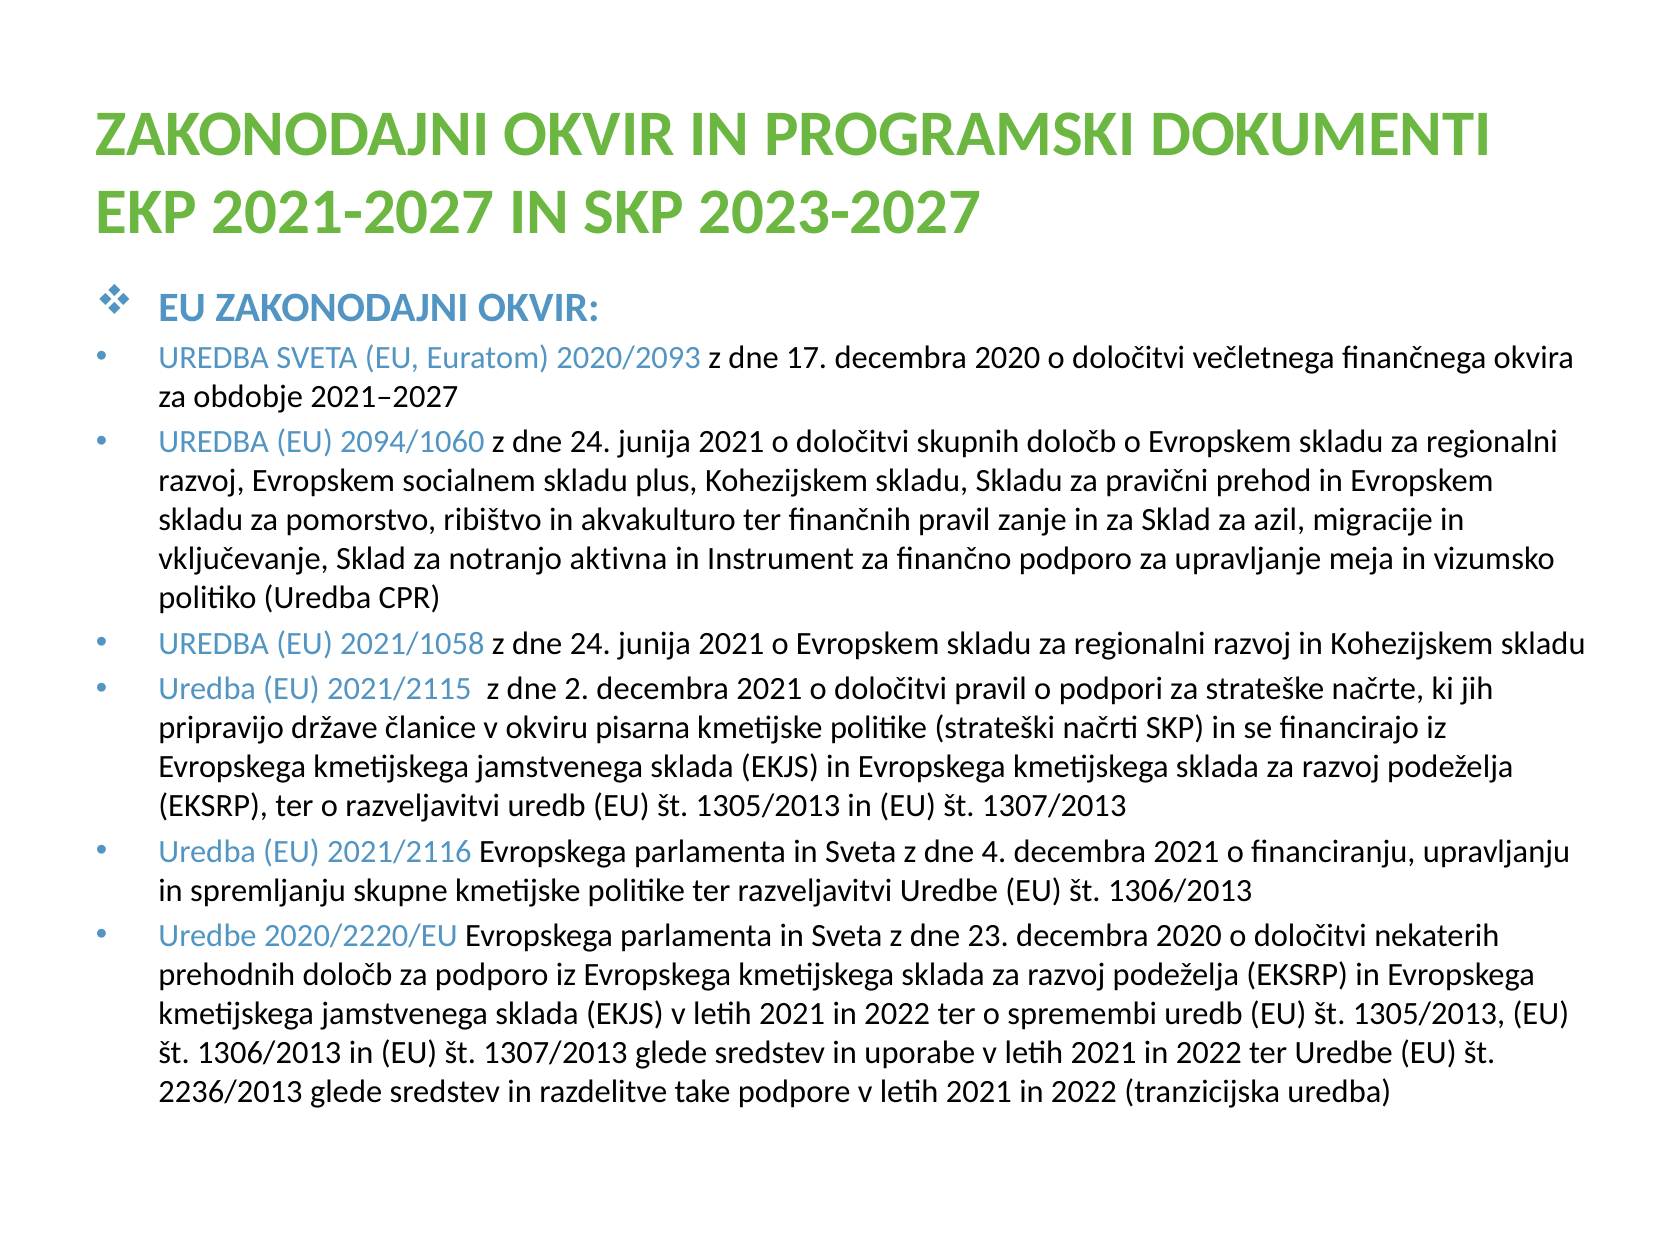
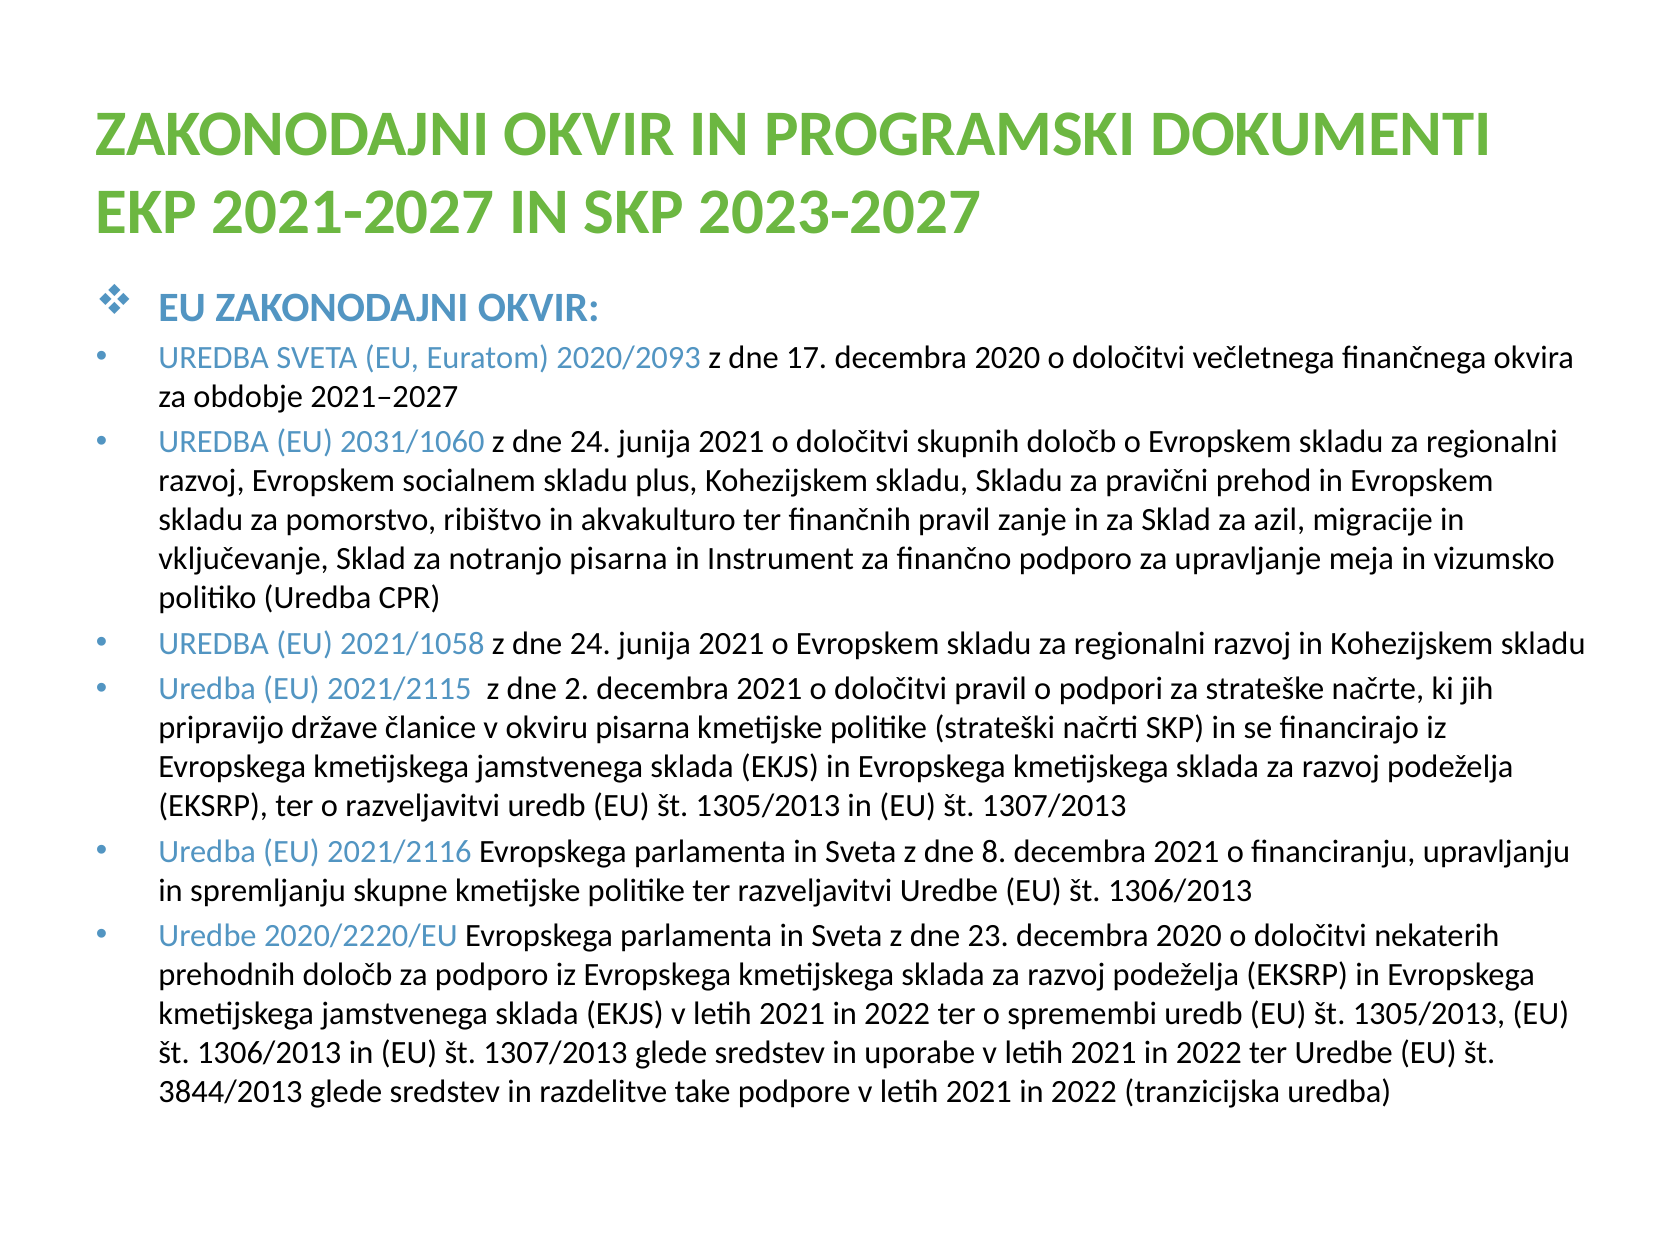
2094/1060: 2094/1060 -> 2031/1060 (412, 442)
notranjo aktivna: aktivna -> pisarna (618, 559)
4: 4 -> 8 (994, 851)
2236/2013: 2236/2013 -> 3844/2013 (231, 1092)
